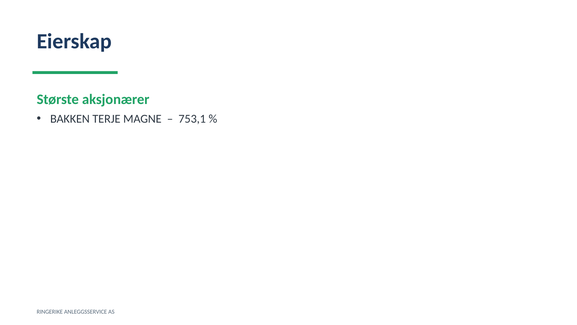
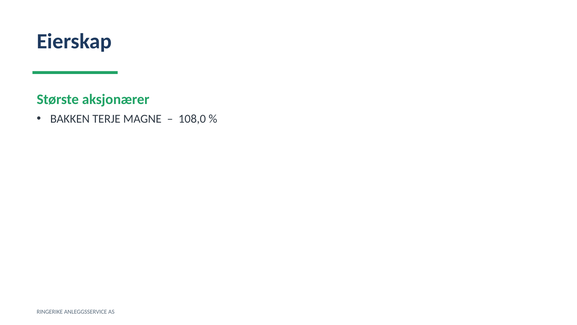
753,1: 753,1 -> 108,0 (192, 119)
